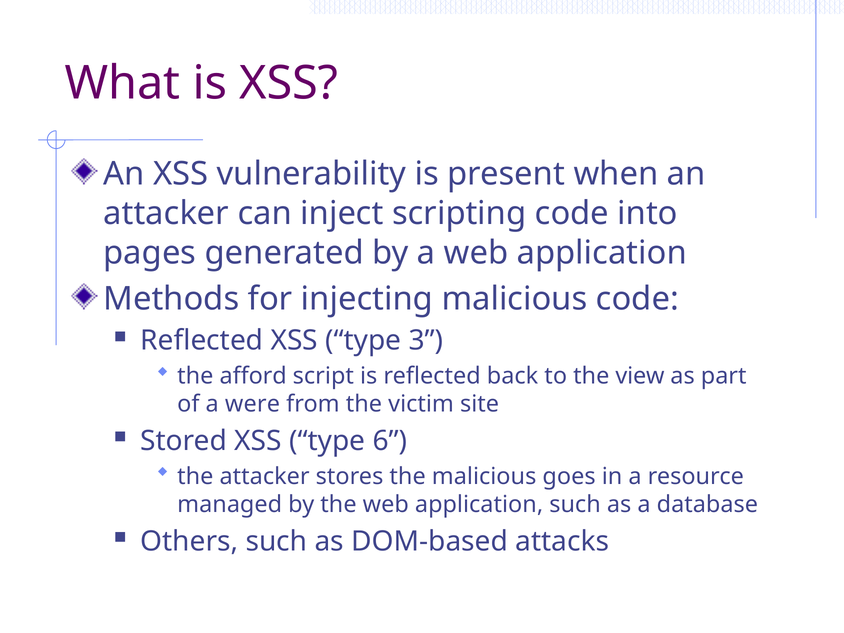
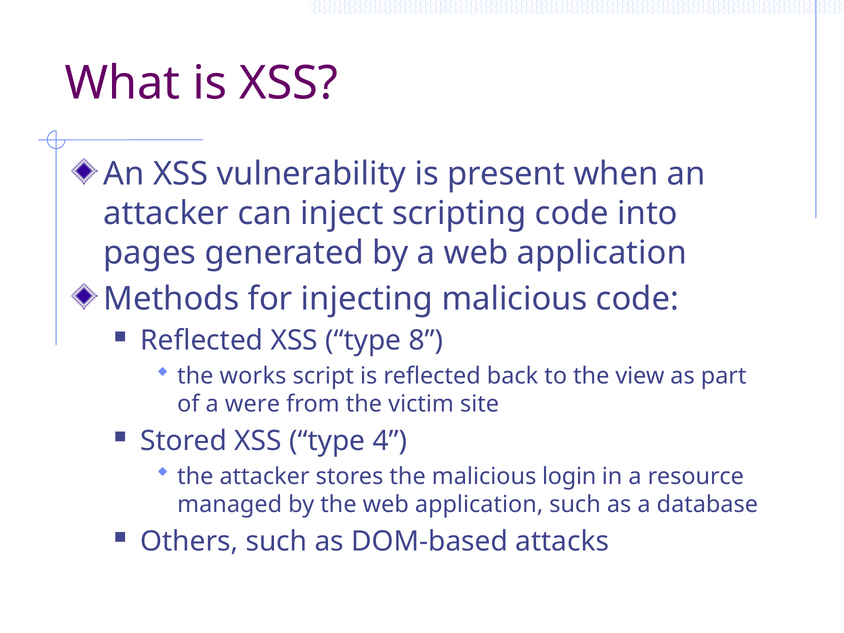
3: 3 -> 8 (426, 341)
afford: afford -> works (253, 376)
6: 6 -> 4 (390, 441)
goes: goes -> login (569, 476)
